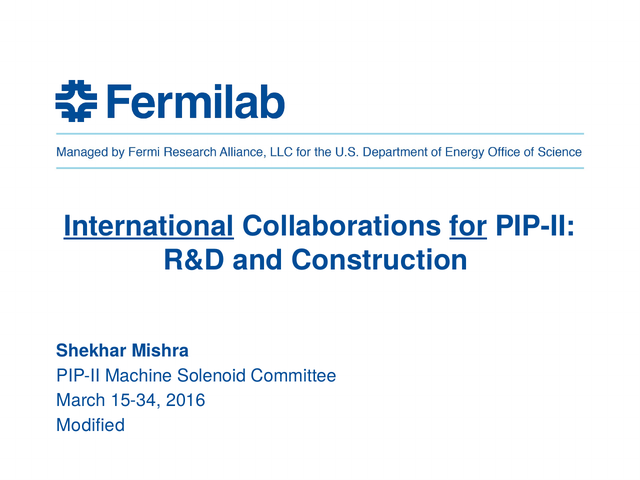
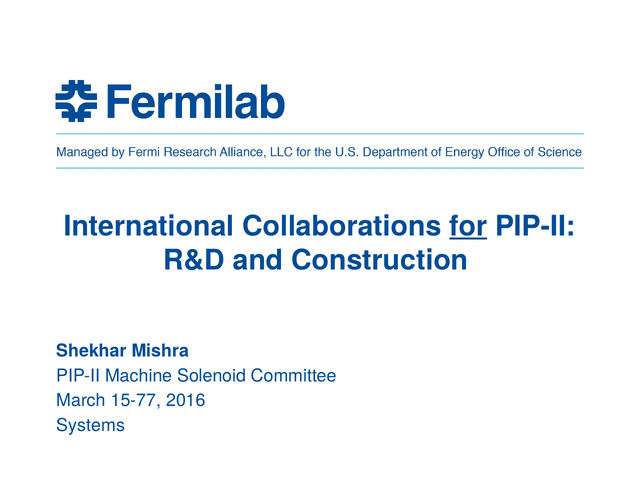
International underline: present -> none (149, 226)
15-34: 15-34 -> 15-77 (136, 401)
Modified: Modified -> Systems (91, 425)
